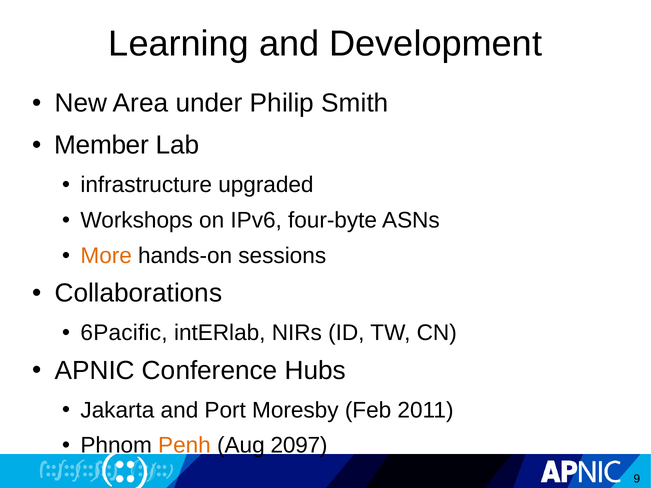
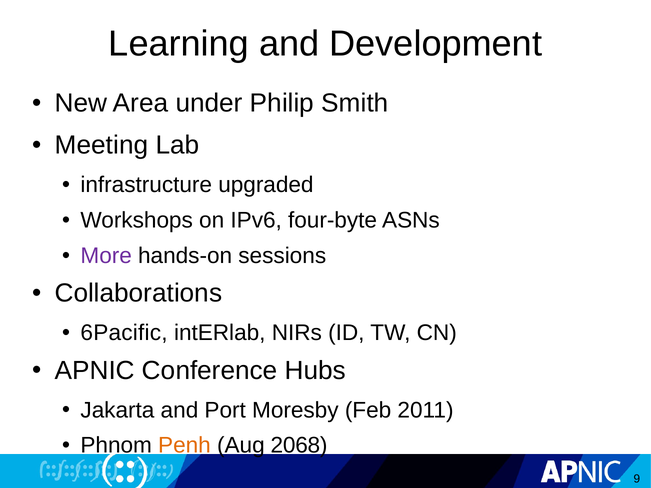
Member: Member -> Meeting (101, 145)
More colour: orange -> purple (106, 256)
2097: 2097 -> 2068 (299, 446)
